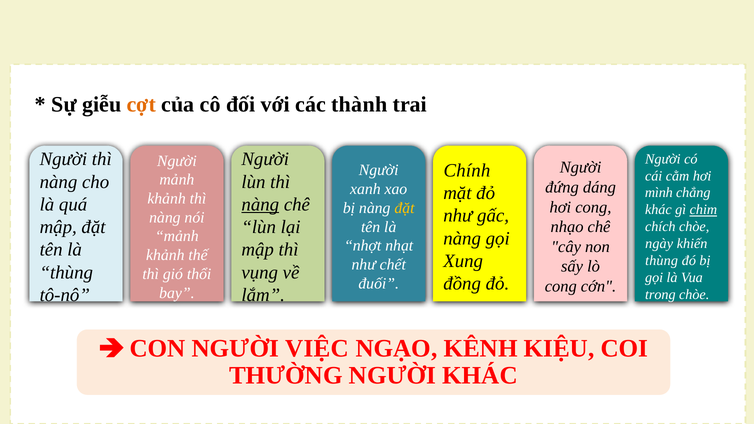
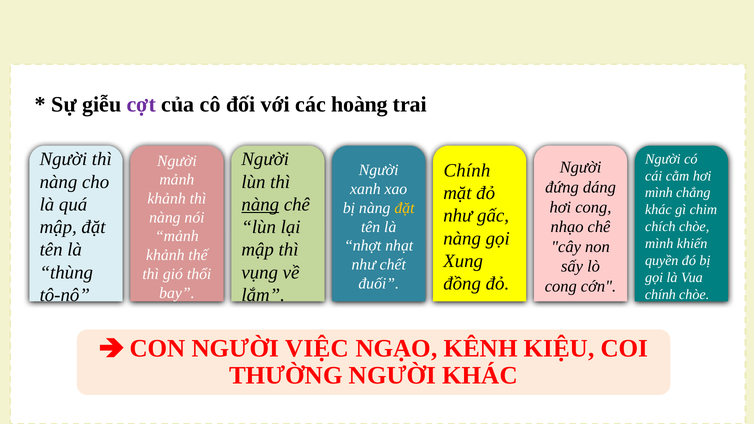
cợt colour: orange -> purple (141, 105)
thành: thành -> hoàng (360, 105)
chim underline: present -> none (703, 210)
ngày: ngày -> mình (659, 244)
thùng: thùng -> quyền (662, 261)
trong: trong -> chính (660, 295)
